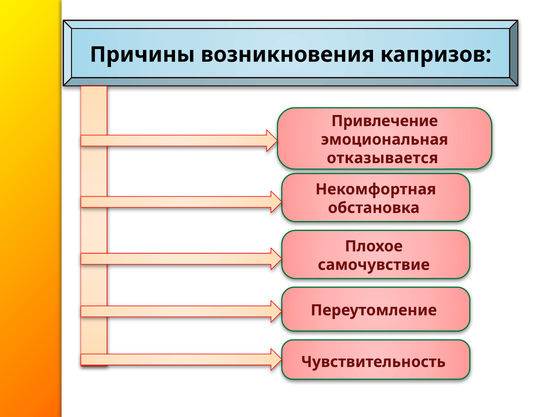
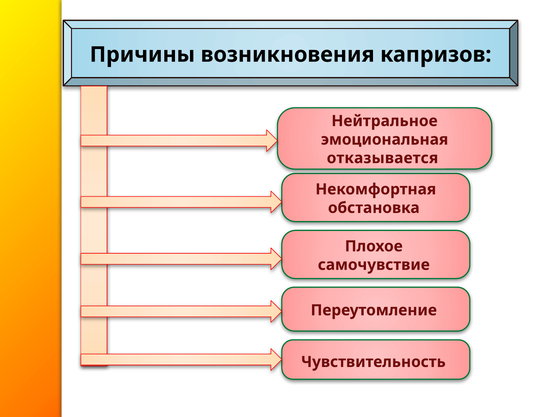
Привлечение: Привлечение -> Нейтральное (385, 121)
